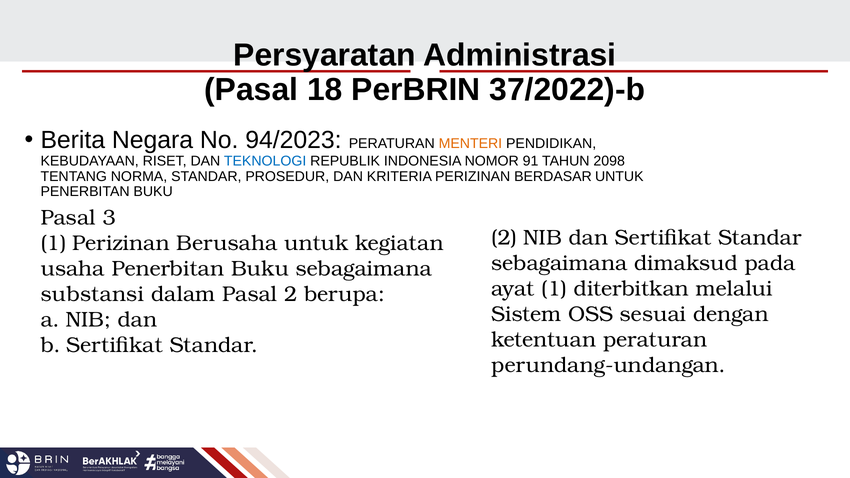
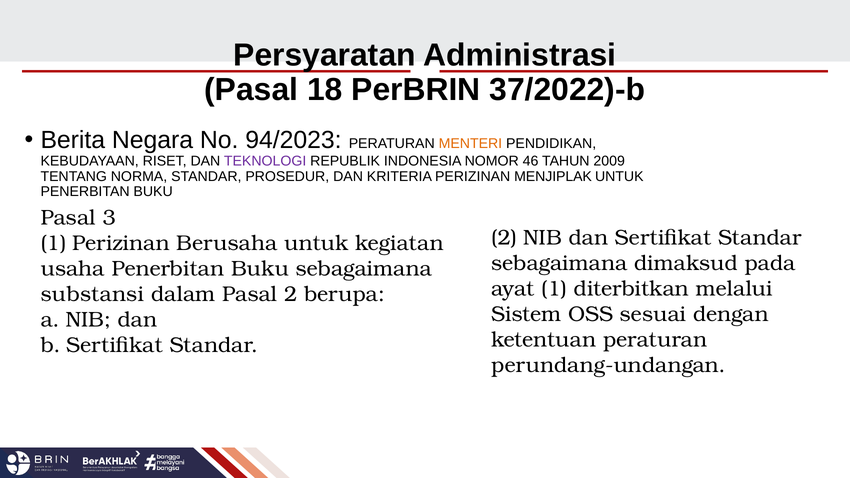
TEKNOLOGI colour: blue -> purple (265, 161)
91: 91 -> 46 (531, 161)
2098: 2098 -> 2009 (609, 161)
BERDASAR: BERDASAR -> MENJIPLAK (553, 176)
